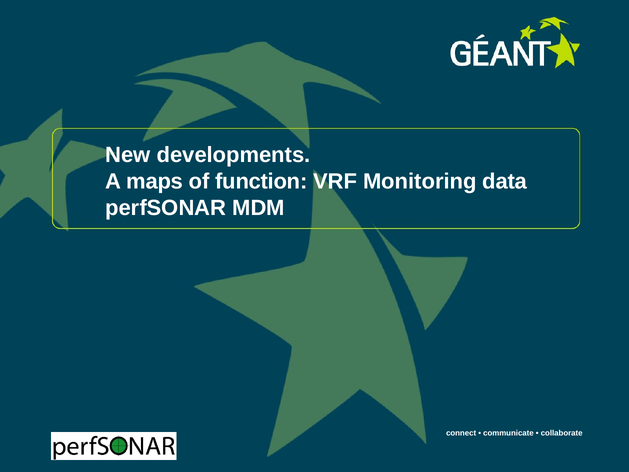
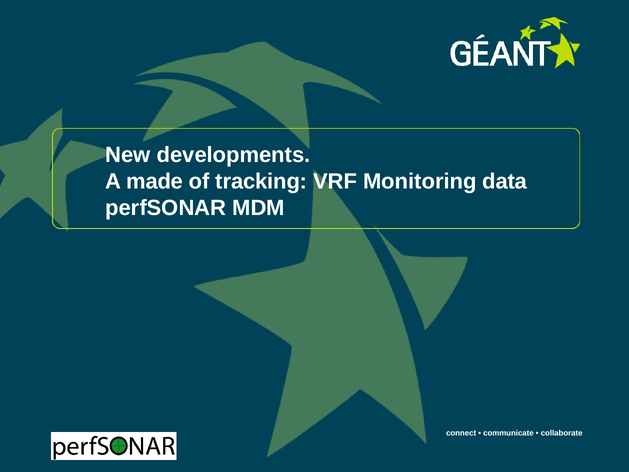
maps: maps -> made (155, 181)
function: function -> tracking (261, 181)
